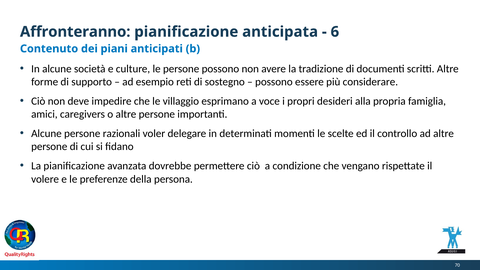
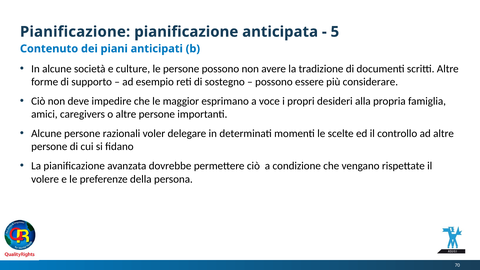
Affronteranno: Affronteranno -> Pianificazione (75, 32)
6: 6 -> 5 (335, 32)
villaggio: villaggio -> maggior (181, 101)
